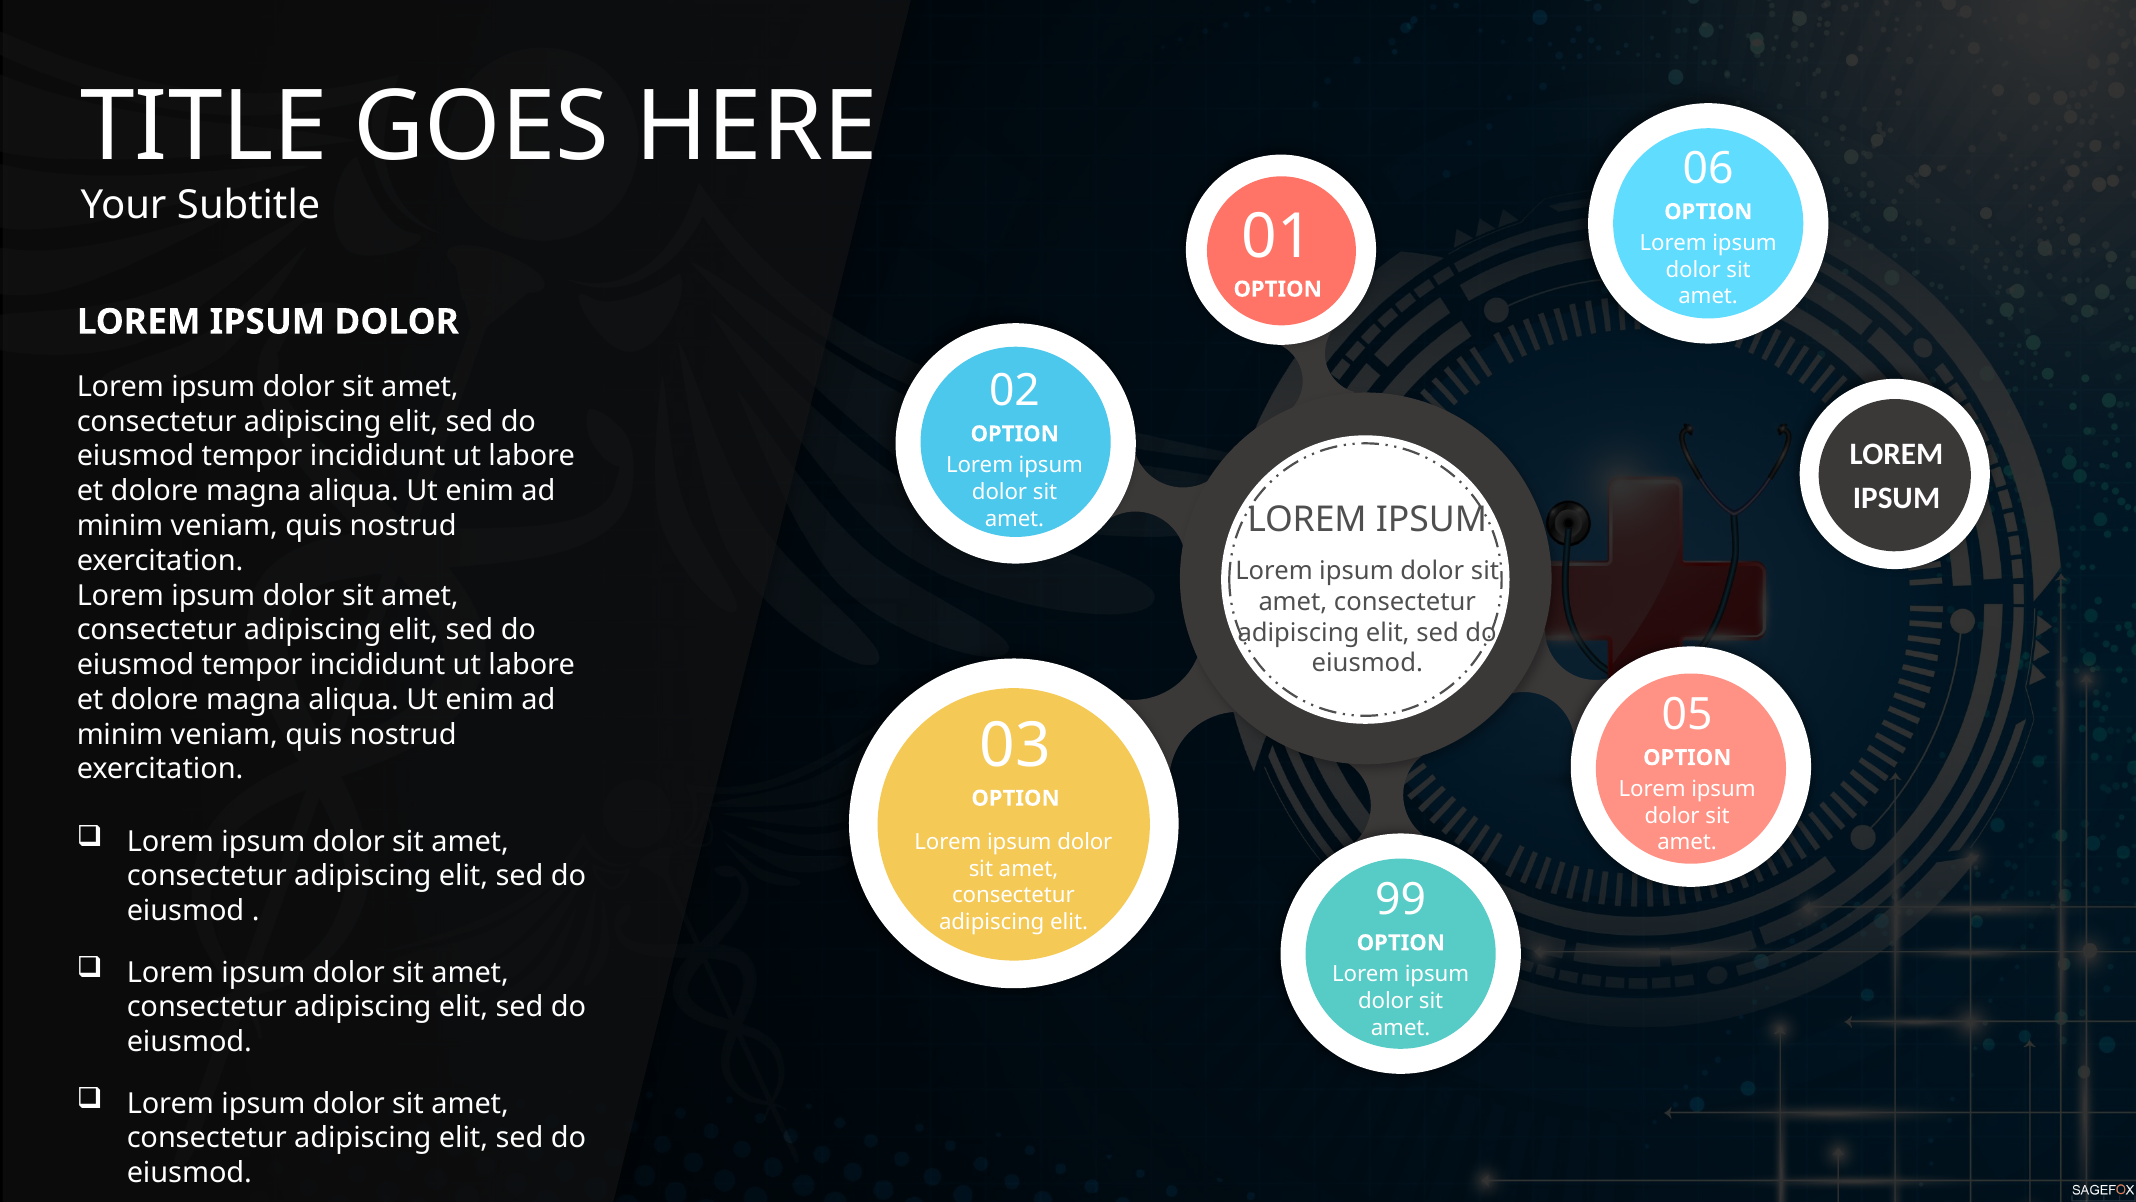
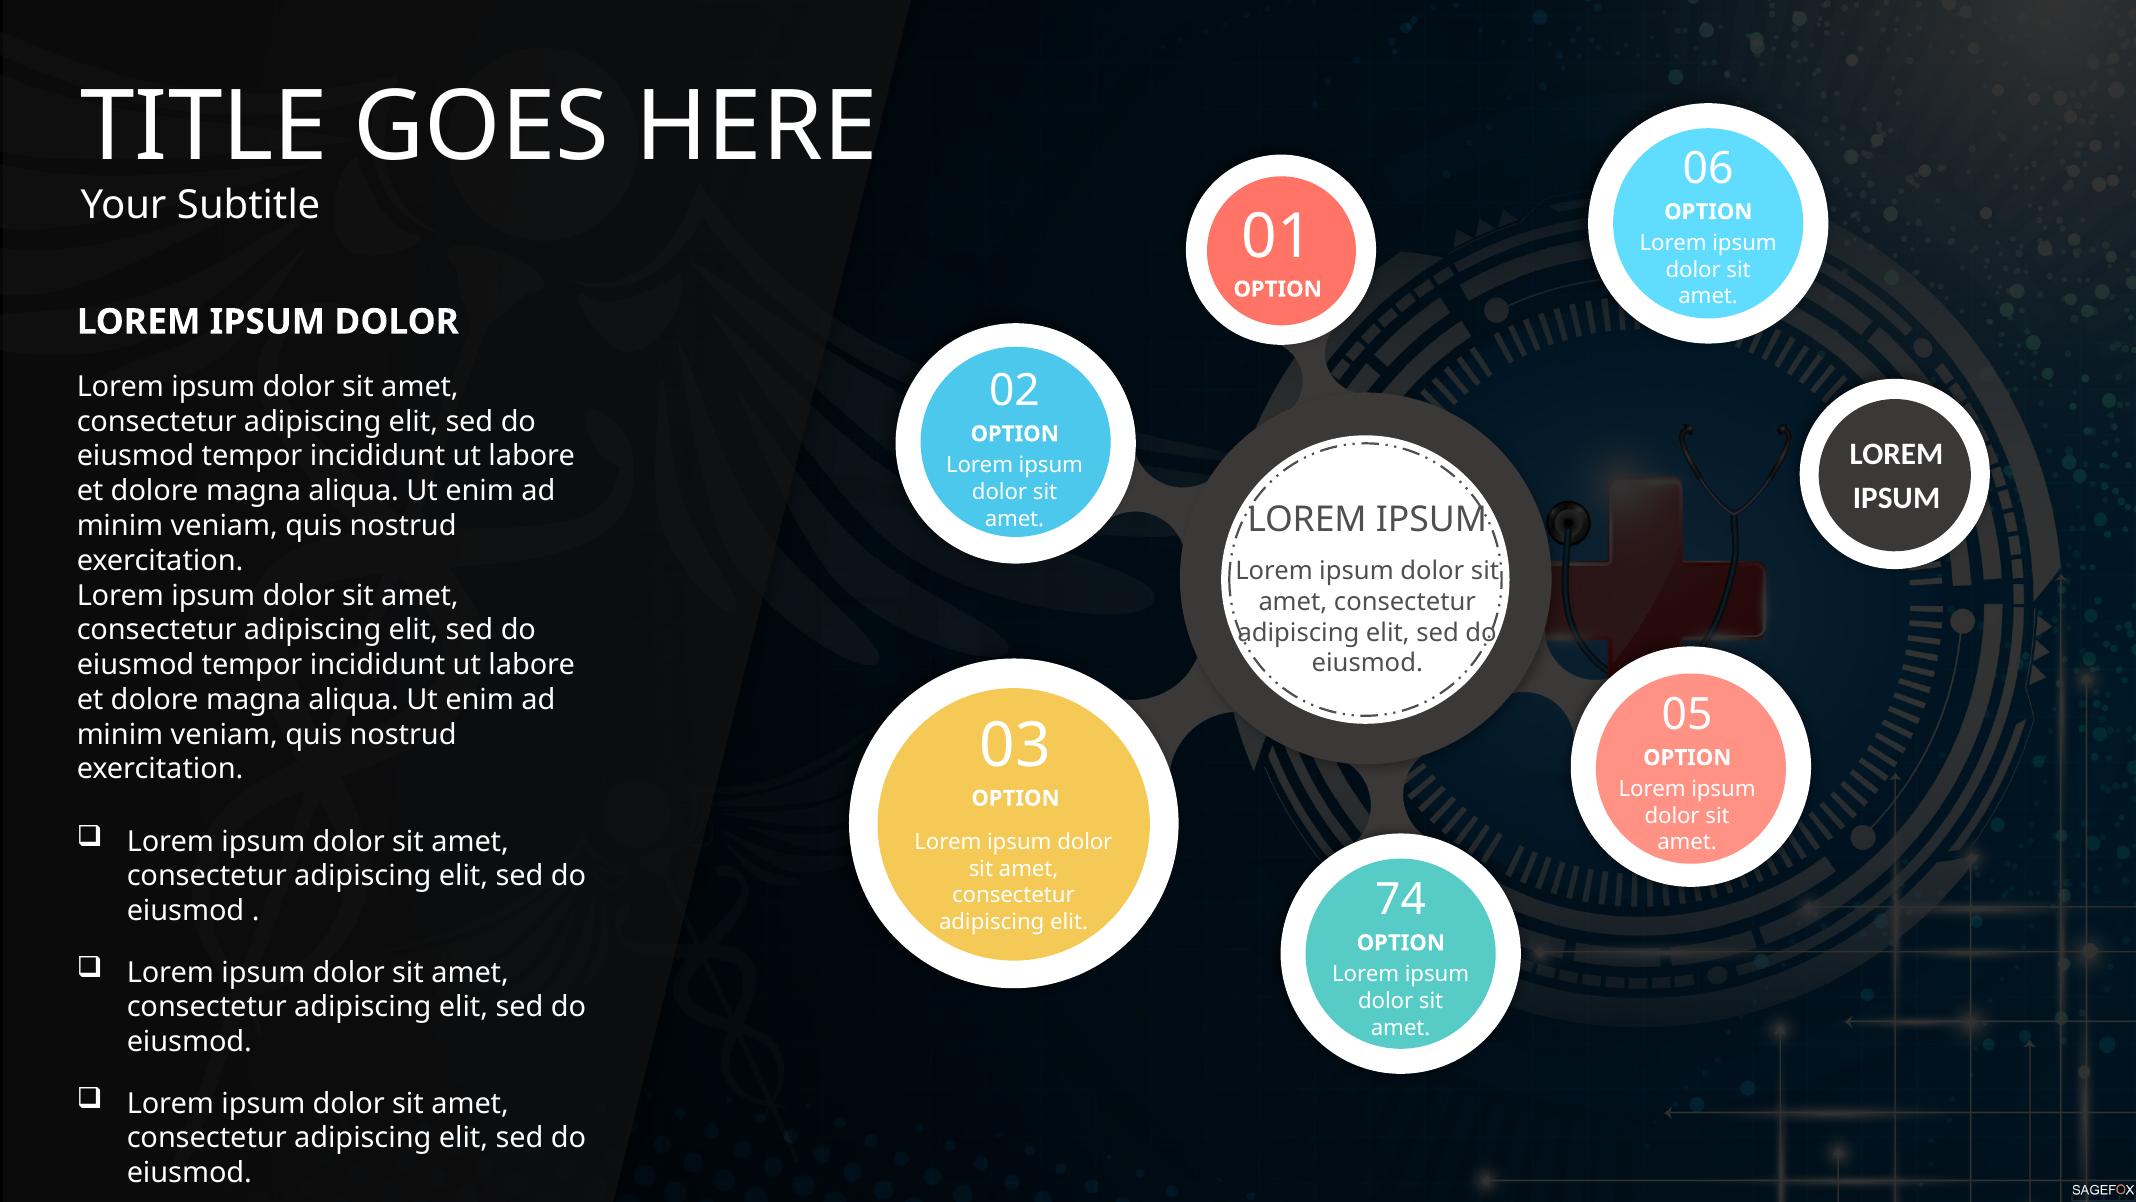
99: 99 -> 74 (1401, 900)
